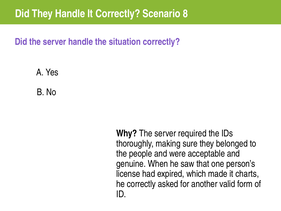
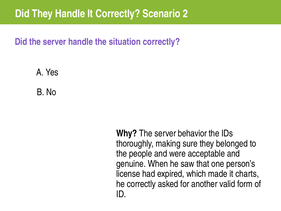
8: 8 -> 2 (185, 14)
required: required -> behavior (192, 133)
